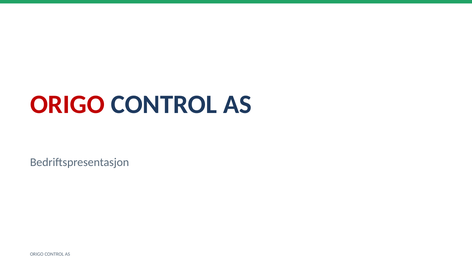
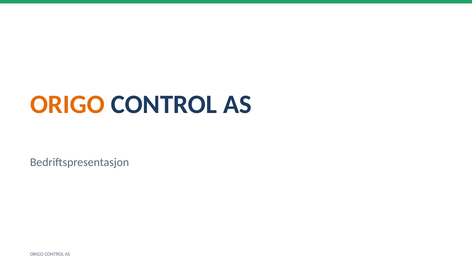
ORIGO colour: red -> orange (67, 105)
